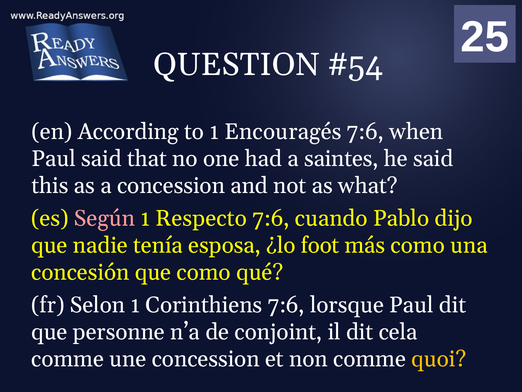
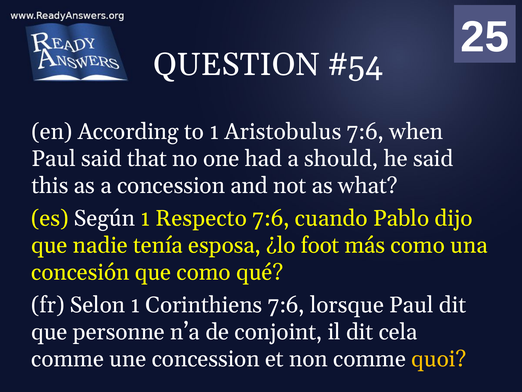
Encouragés: Encouragés -> Aristobulus (283, 132)
saintes: saintes -> should (341, 159)
Según colour: pink -> white (104, 218)
